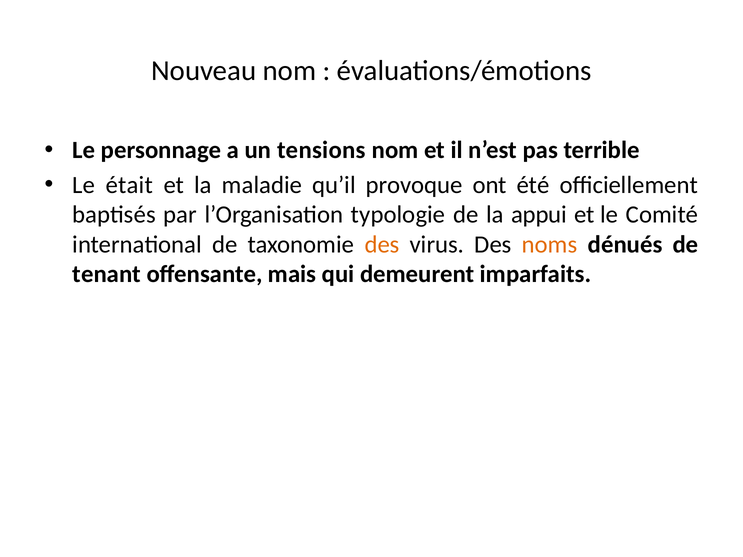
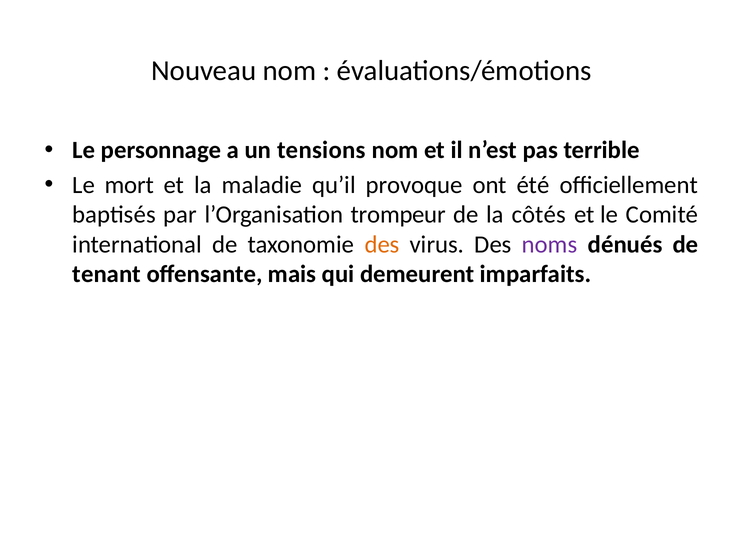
était: était -> mort (129, 185)
typologie: typologie -> trompeur (398, 215)
appui: appui -> côtés (539, 215)
noms colour: orange -> purple (550, 244)
